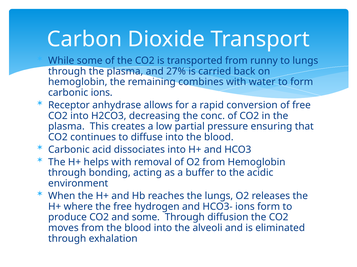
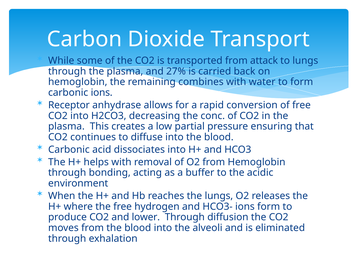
runny: runny -> attack (264, 61)
and some: some -> lower (146, 218)
